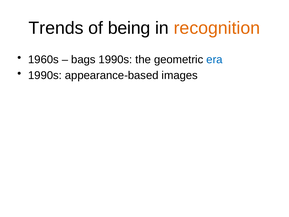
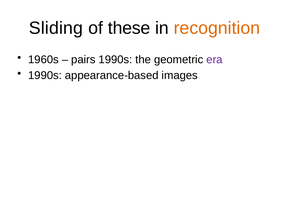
Trends: Trends -> Sliding (56, 28)
being: being -> these (129, 28)
bags: bags -> pairs (83, 60)
era colour: blue -> purple (215, 60)
